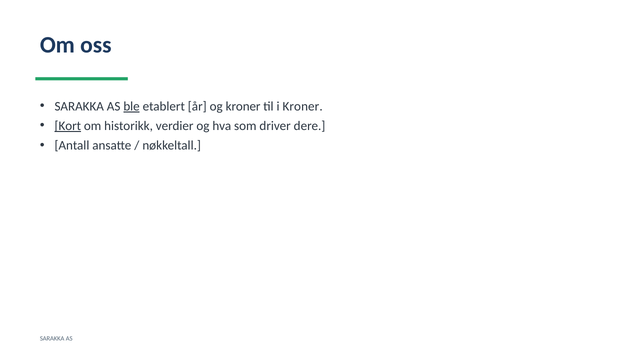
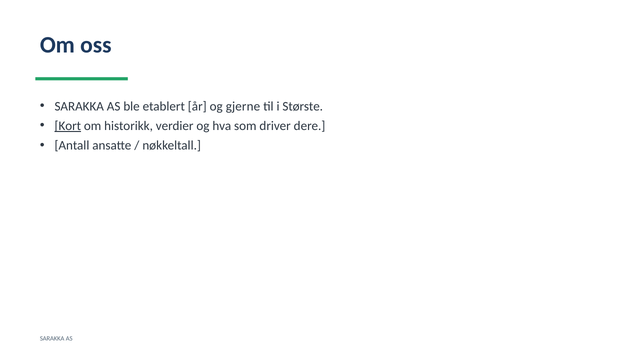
ble underline: present -> none (132, 106)
og kroner: kroner -> gjerne (243, 106)
i Kroner: Kroner -> Største (303, 106)
